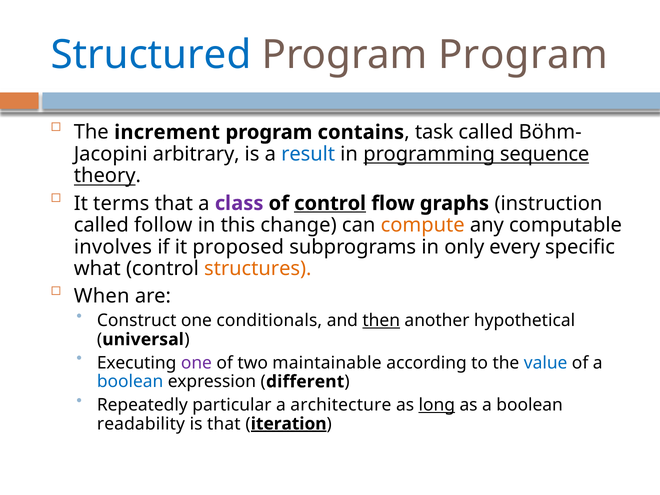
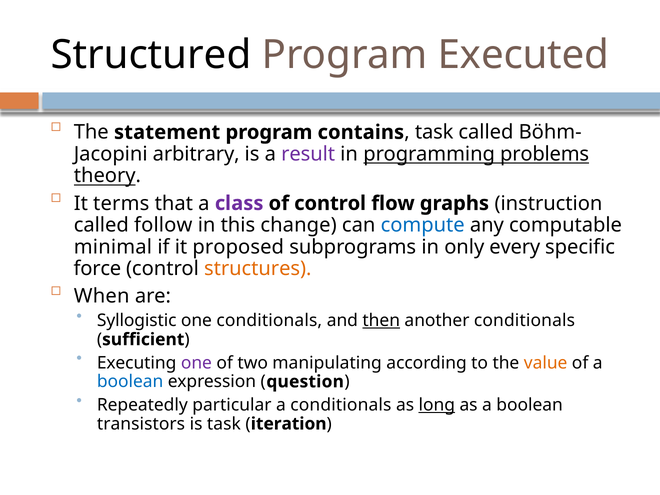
Structured colour: blue -> black (151, 55)
Program Program: Program -> Executed (523, 55)
increment: increment -> statement (167, 132)
result colour: blue -> purple (308, 154)
sequence: sequence -> problems (545, 154)
control underline: present -> none (330, 203)
compute colour: orange -> blue (423, 225)
involves: involves -> minimal (113, 247)
what: what -> force (97, 269)
Construct: Construct -> Syllogistic (137, 321)
another hypothetical: hypothetical -> conditionals (524, 321)
universal: universal -> sufficient (143, 339)
maintainable: maintainable -> manipulating (327, 363)
value colour: blue -> orange (546, 363)
different: different -> question (305, 382)
a architecture: architecture -> conditionals (341, 405)
readability: readability -> transistors (141, 424)
is that: that -> task (224, 424)
iteration underline: present -> none (289, 424)
